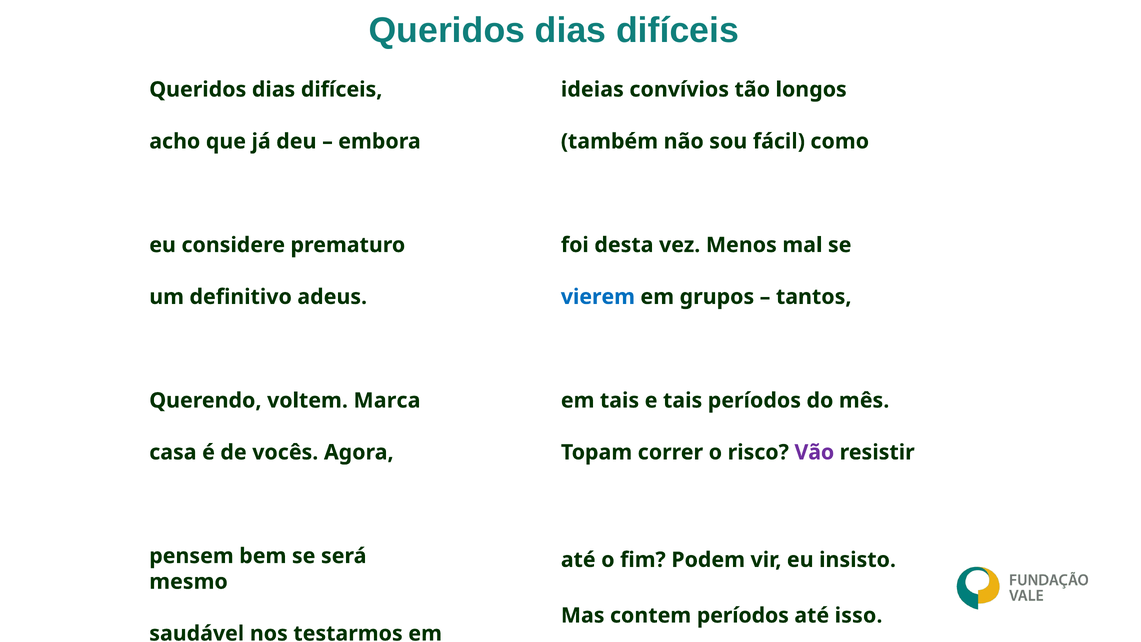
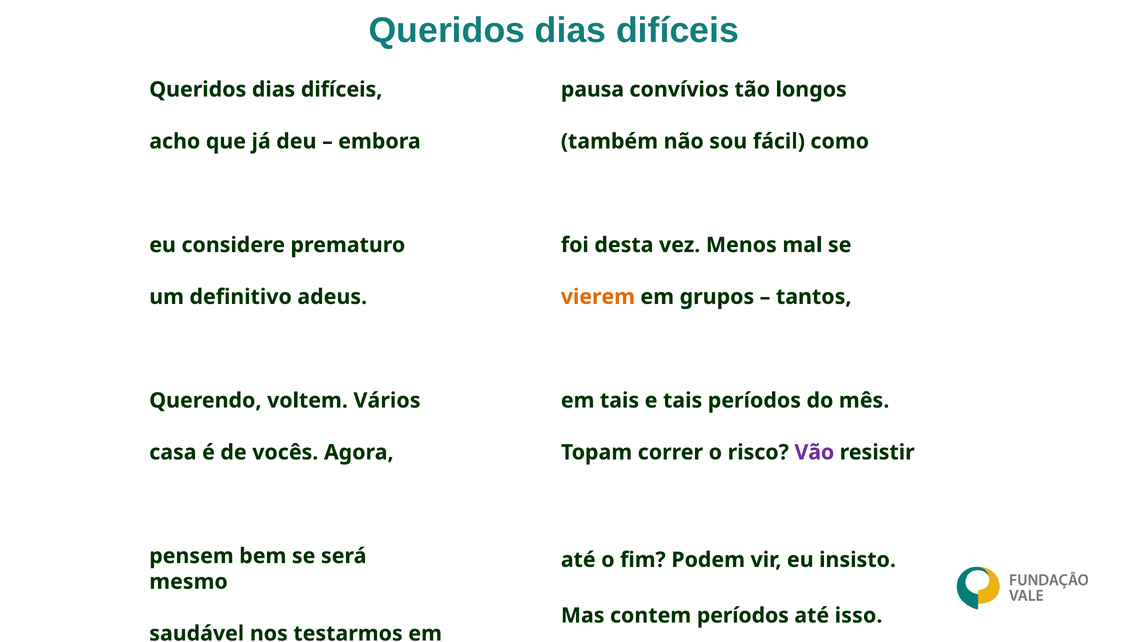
ideias: ideias -> pausa (592, 89)
vierem colour: blue -> orange (598, 297)
Marca: Marca -> Vários (387, 400)
